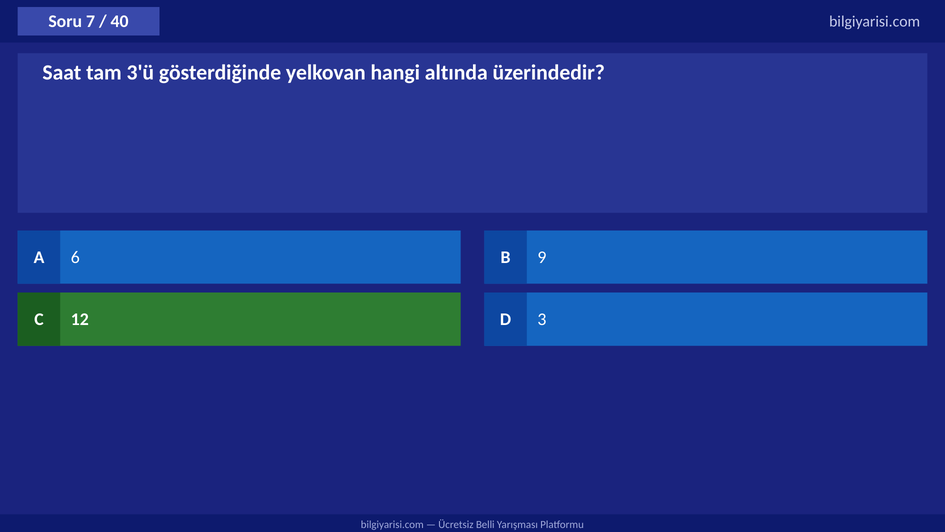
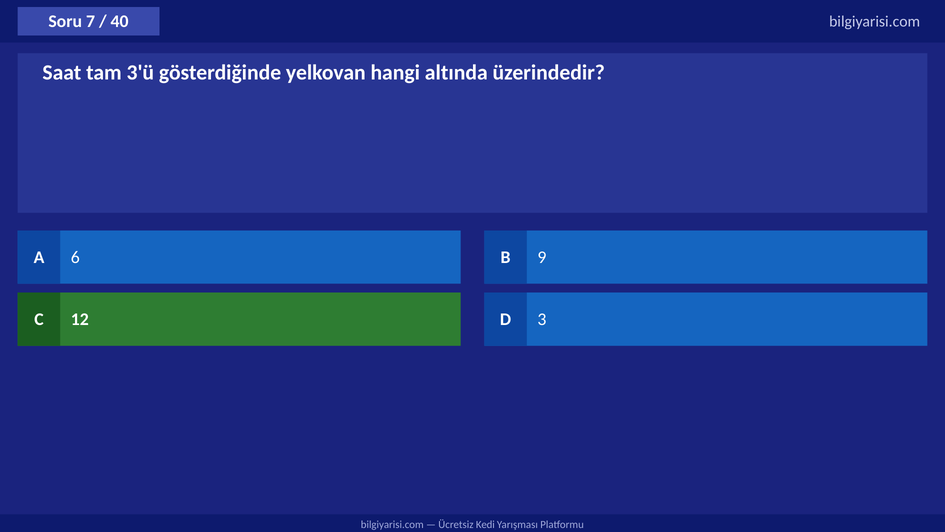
Belli: Belli -> Kedi (485, 524)
